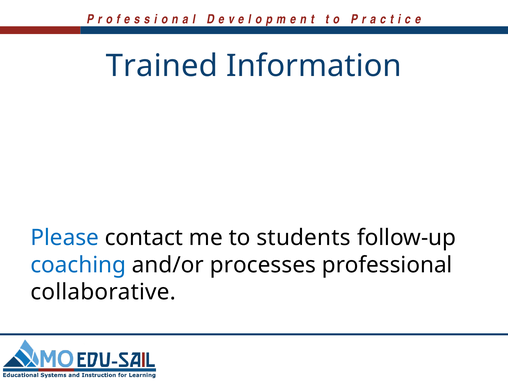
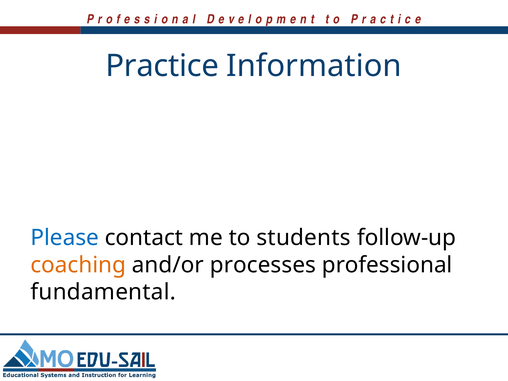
Trained: Trained -> Practice (162, 66)
coaching colour: blue -> orange (78, 265)
collaborative: collaborative -> fundamental (103, 292)
